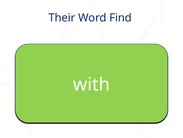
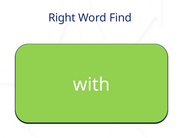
Their: Their -> Right (62, 18)
